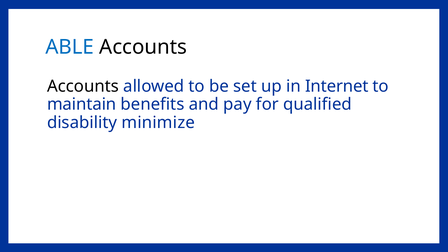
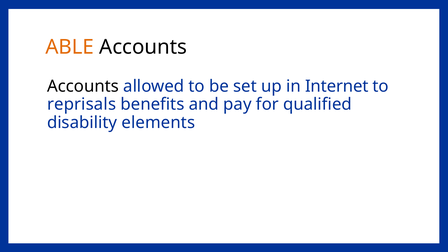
ABLE colour: blue -> orange (70, 47)
maintain: maintain -> reprisals (82, 104)
minimize: minimize -> elements (158, 123)
